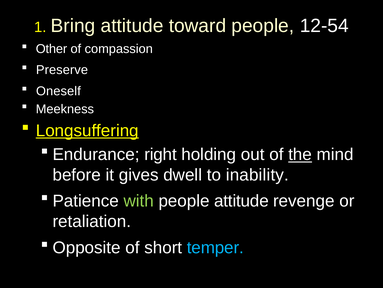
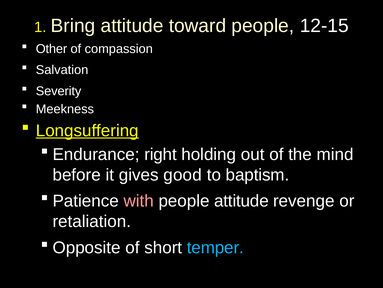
12-54: 12-54 -> 12-15 (324, 26)
Preserve: Preserve -> Salvation (62, 70)
Oneself: Oneself -> Severity (59, 91)
the underline: present -> none (300, 154)
dwell: dwell -> good (183, 175)
inability: inability -> baptism (257, 175)
with colour: light green -> pink (139, 201)
